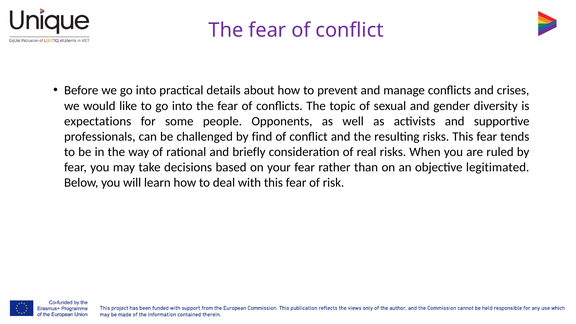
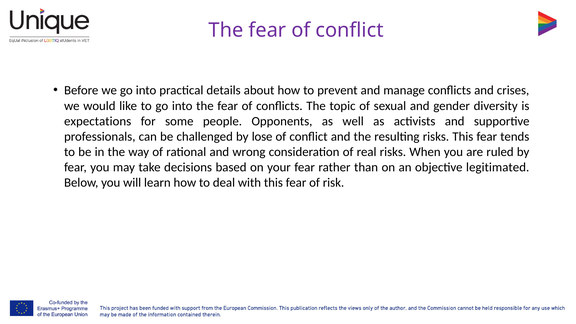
find: find -> lose (262, 137)
briefly: briefly -> wrong (249, 152)
